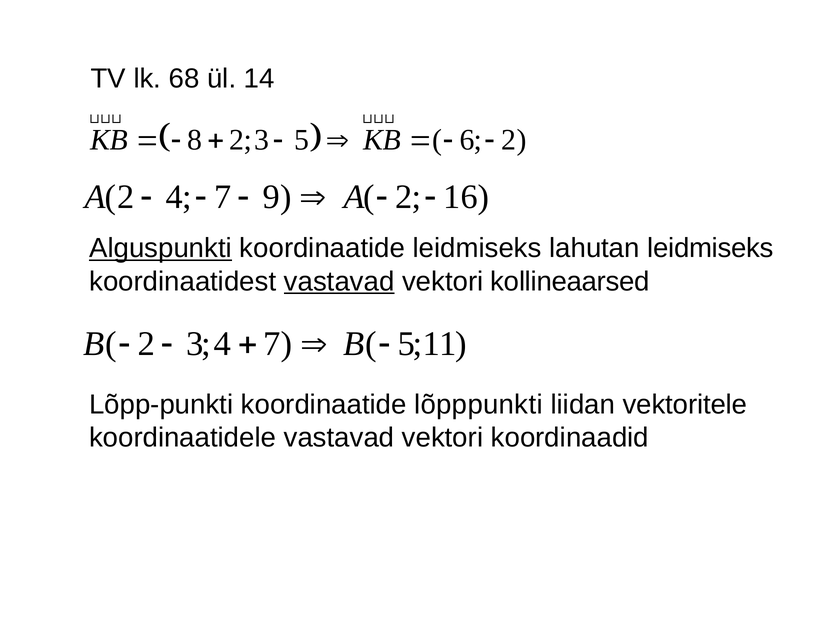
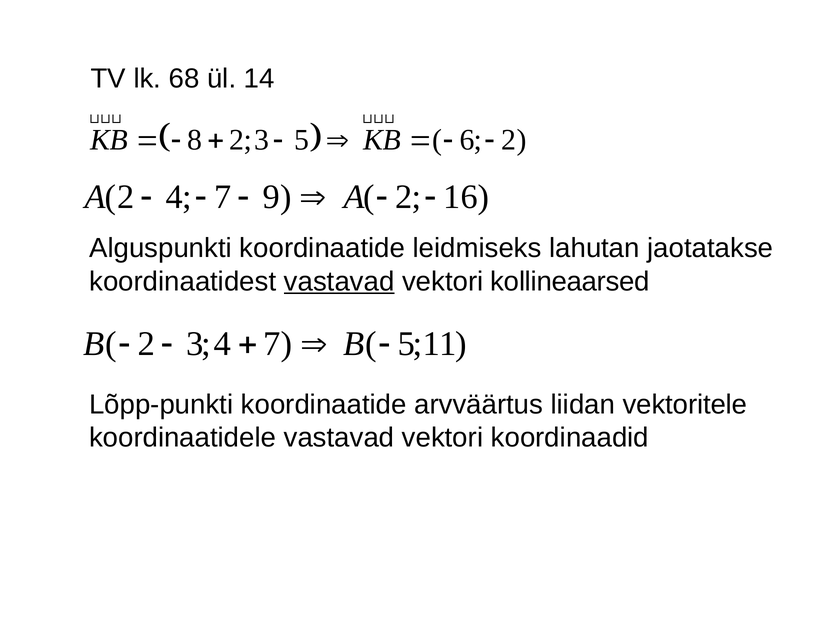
Alguspunkti underline: present -> none (161, 248)
lahutan leidmiseks: leidmiseks -> jaotatakse (710, 248)
lõpppunkti: lõpppunkti -> arvväärtus (479, 405)
